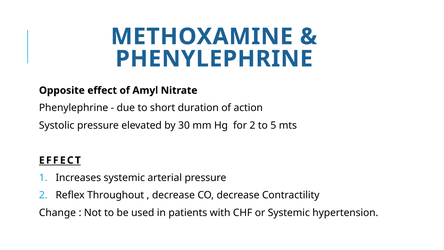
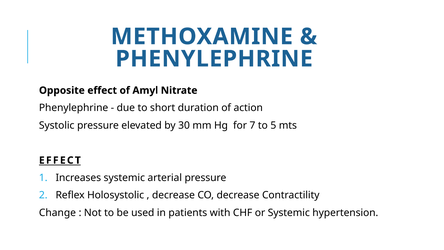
for 2: 2 -> 7 (252, 125)
Throughout: Throughout -> Holosystolic (116, 195)
